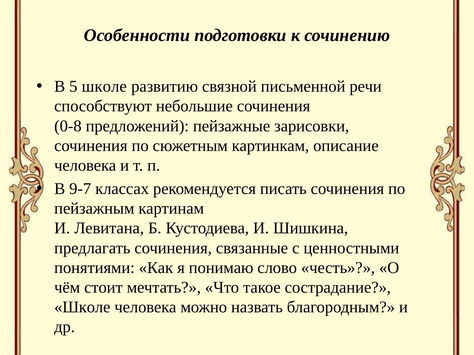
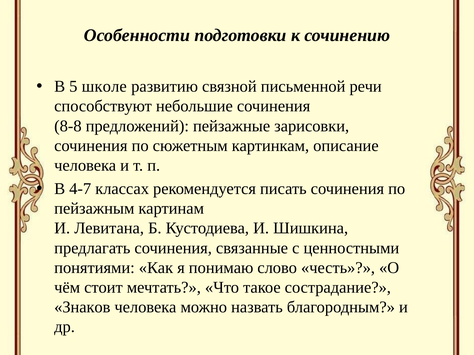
0-8: 0-8 -> 8-8 (68, 126)
9-7: 9-7 -> 4-7 (80, 189)
Школе: Школе -> Знаков (82, 308)
